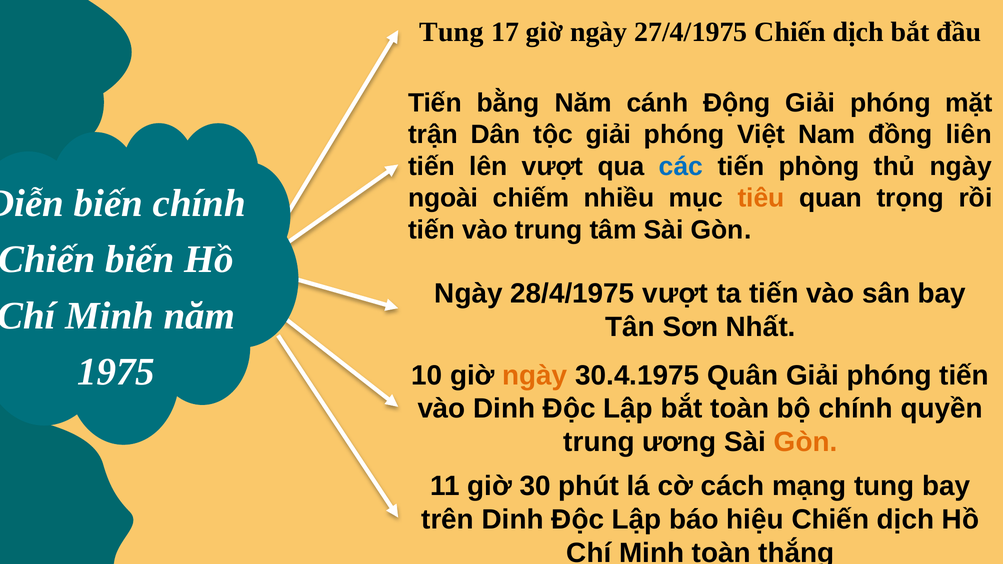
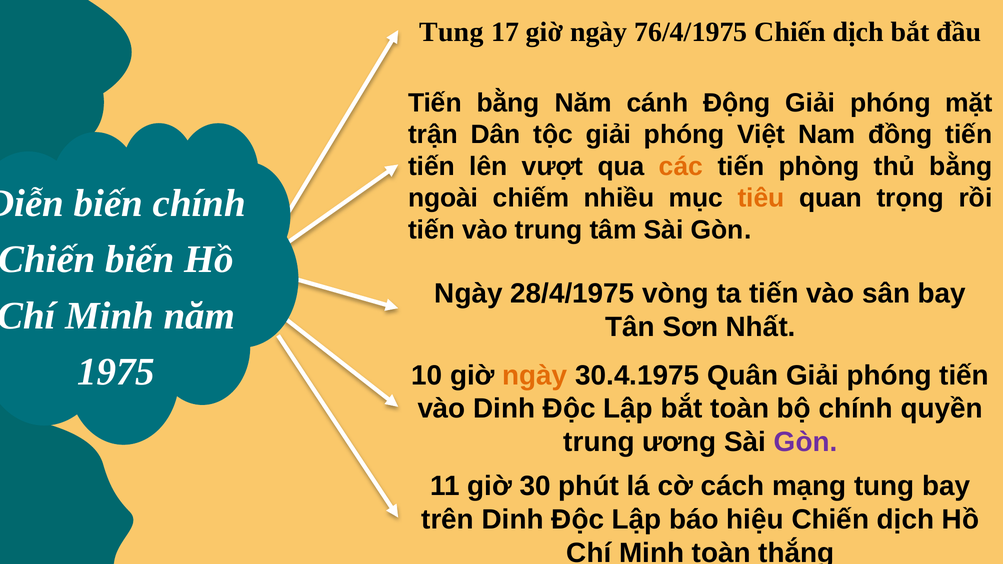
27/4/1975: 27/4/1975 -> 76/4/1975 (691, 32)
đồng liên: liên -> tiến (969, 135)
các colour: blue -> orange (681, 166)
thủ ngày: ngày -> bằng (961, 166)
28/4/1975 vượt: vượt -> vòng (675, 294)
Gòn colour: orange -> purple (806, 442)
